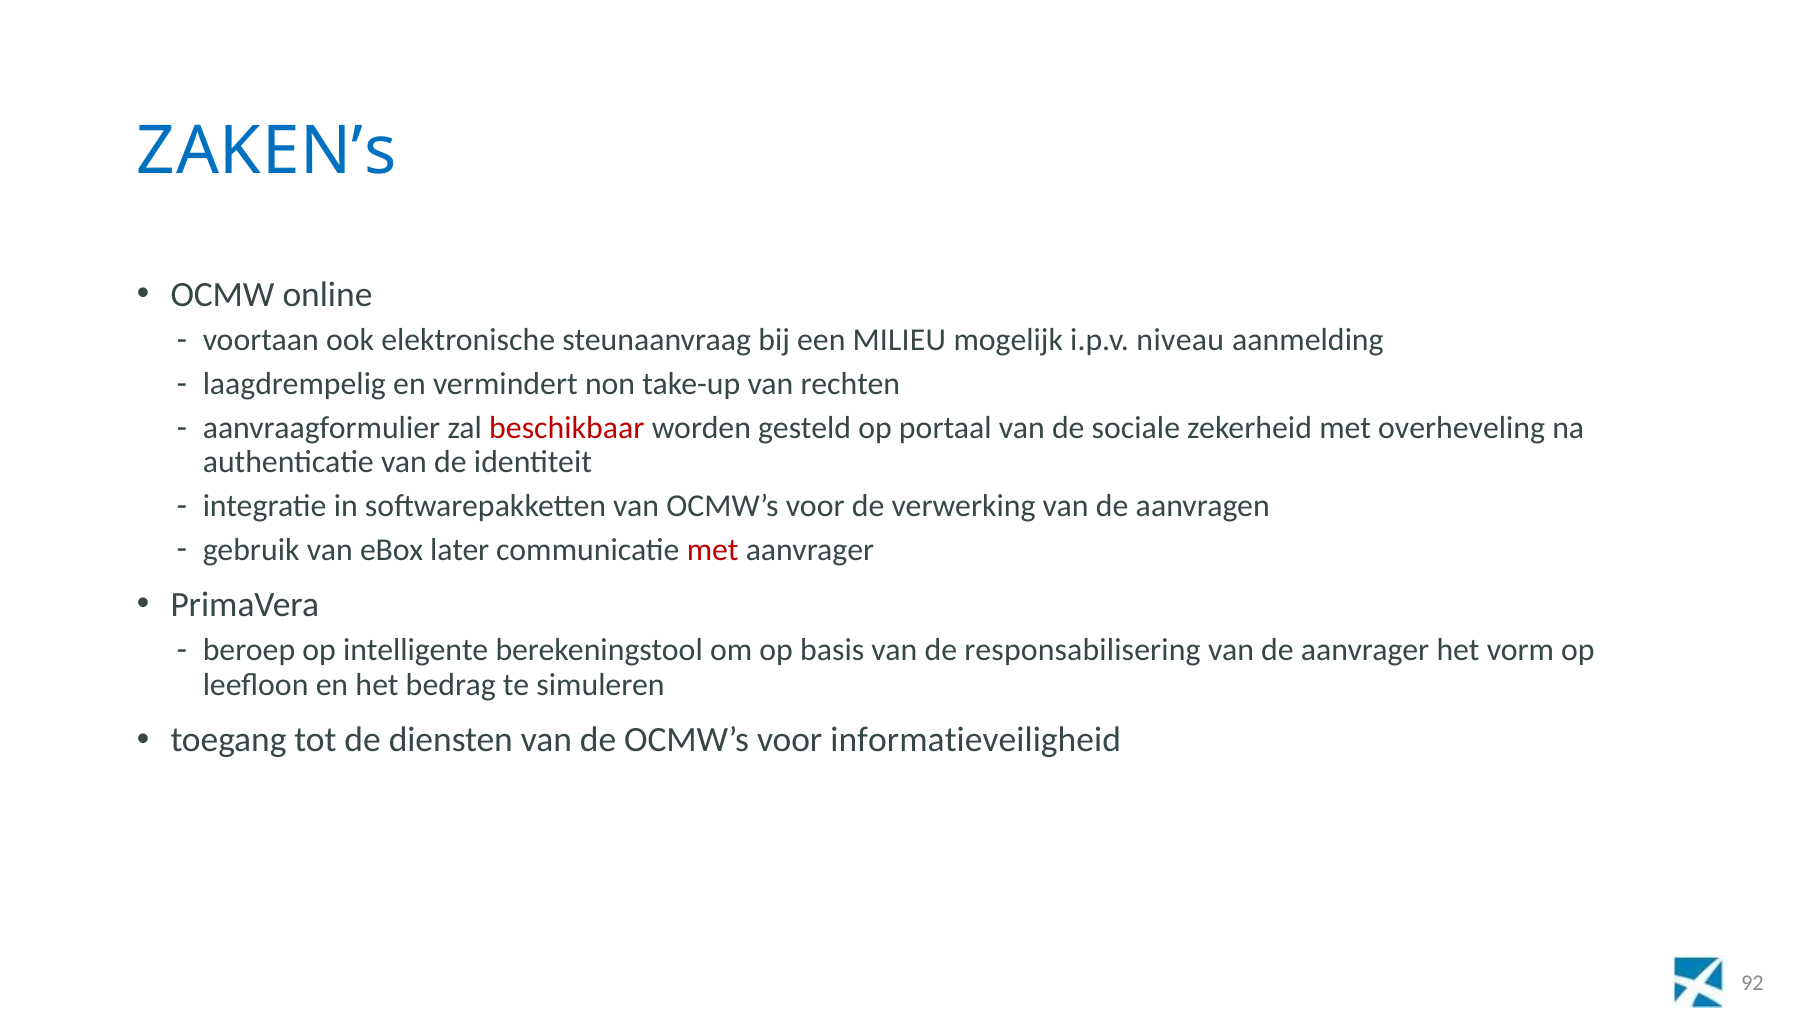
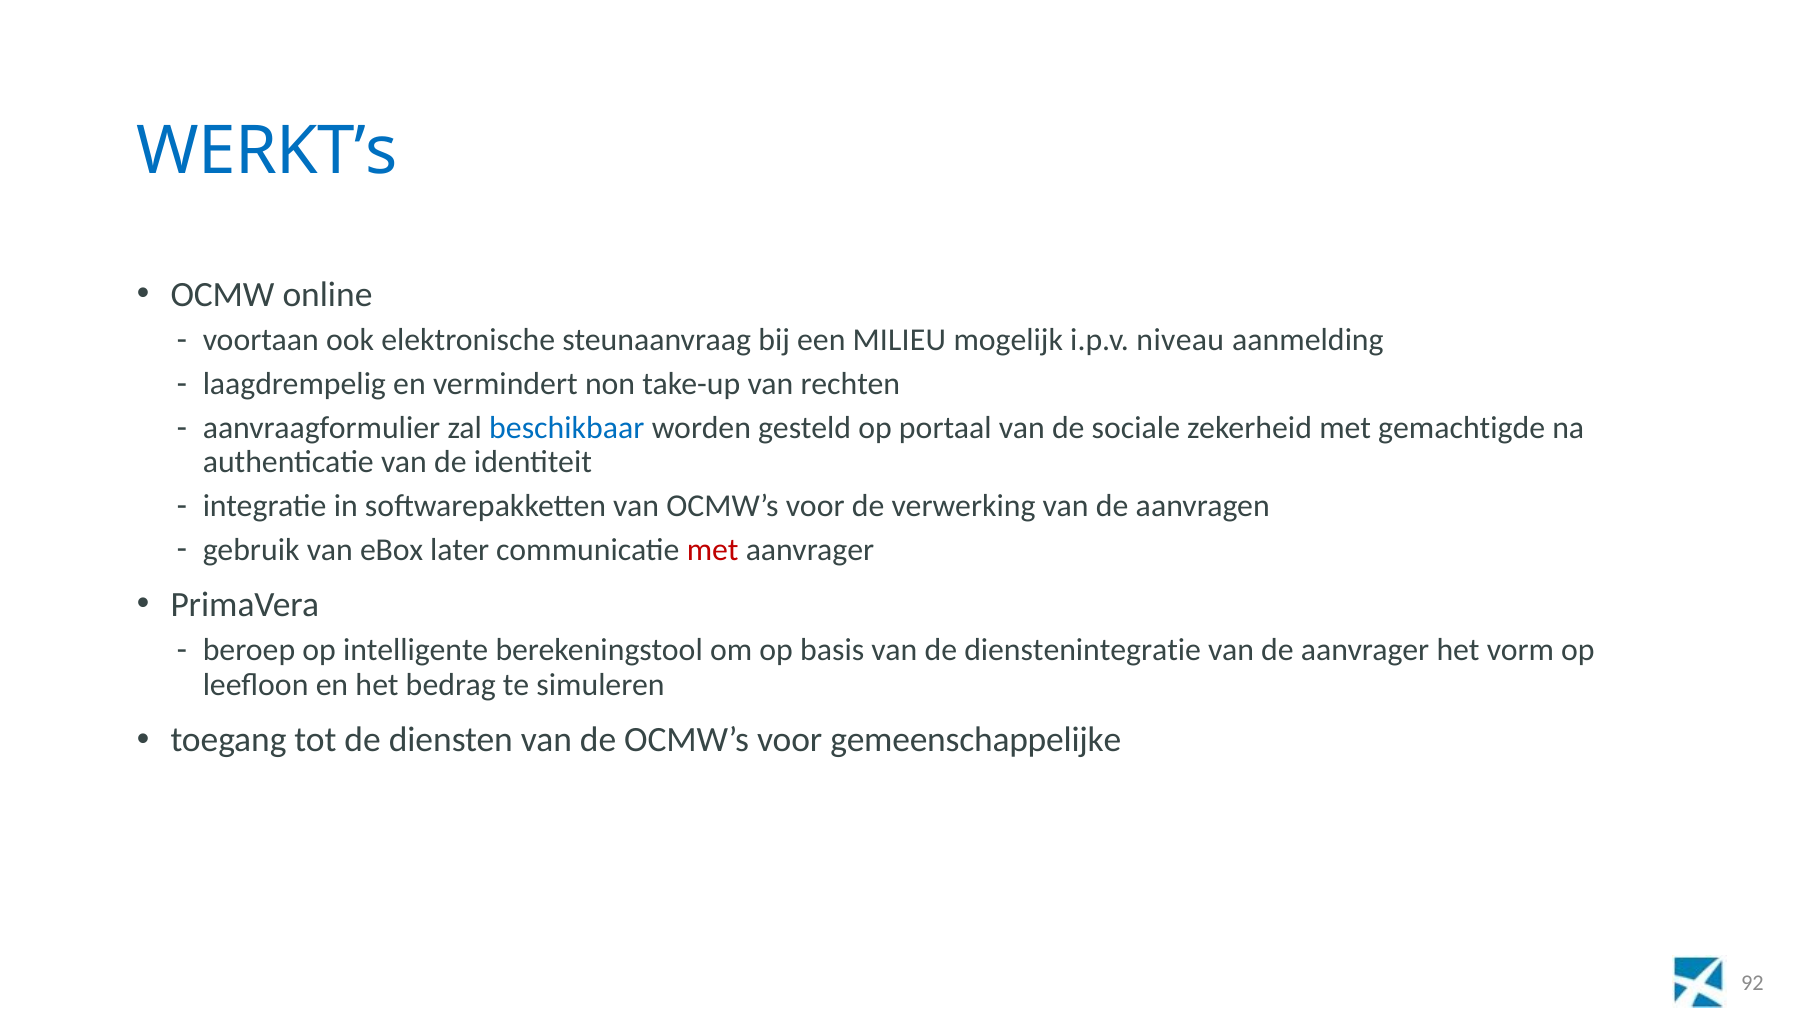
ZAKEN’s: ZAKEN’s -> WERKT’s (267, 151)
beschikbaar colour: red -> blue (567, 428)
overheveling: overheveling -> gemachtigde (1462, 428)
responsabilisering: responsabilisering -> dienstenintegratie (1083, 650)
informatieveiligheid: informatieveiligheid -> gemeenschappelijke (976, 740)
